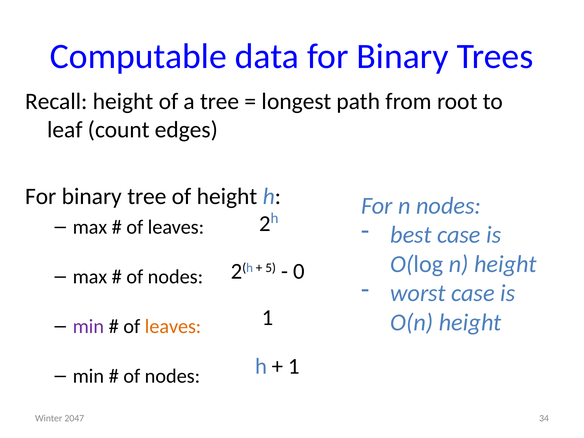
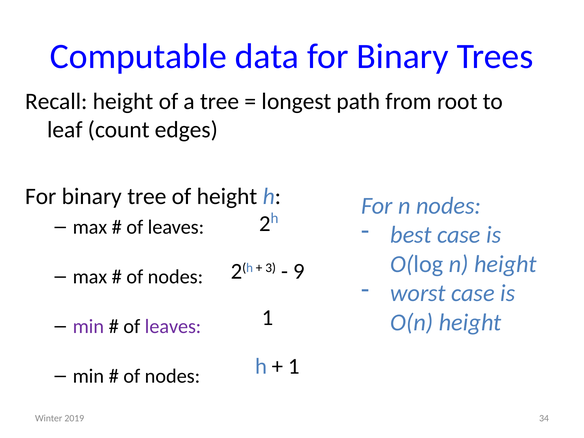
5: 5 -> 3 (271, 268)
0: 0 -> 9 (299, 271)
leaves colour: orange -> purple (173, 326)
2047: 2047 -> 2019 (74, 418)
